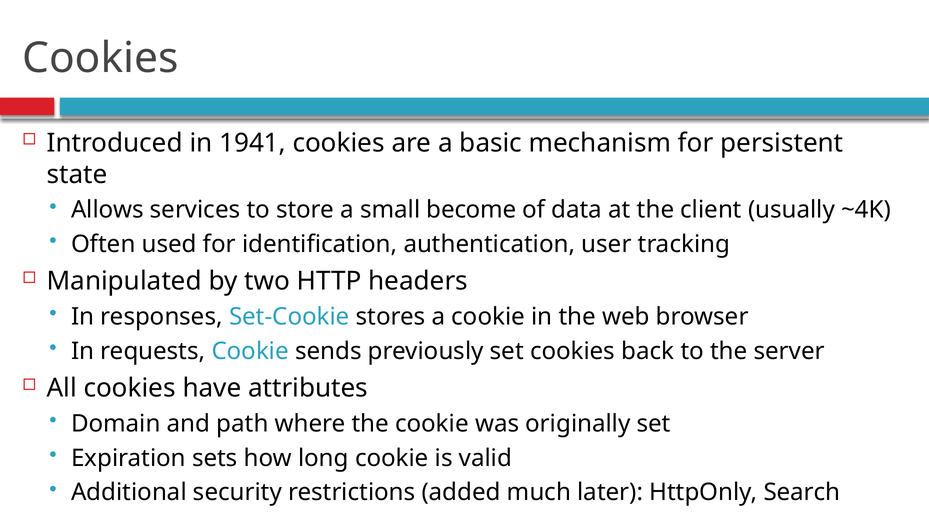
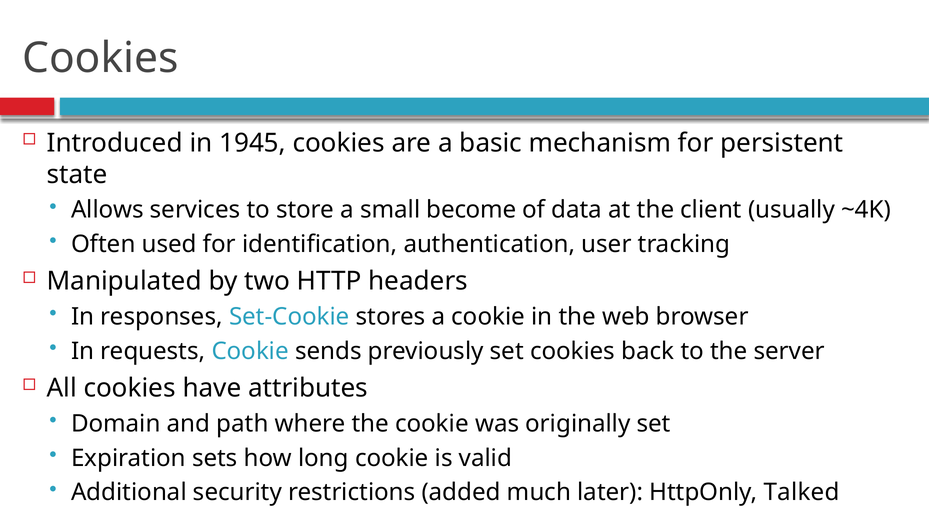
1941: 1941 -> 1945 (253, 143)
Search: Search -> Talked (802, 492)
